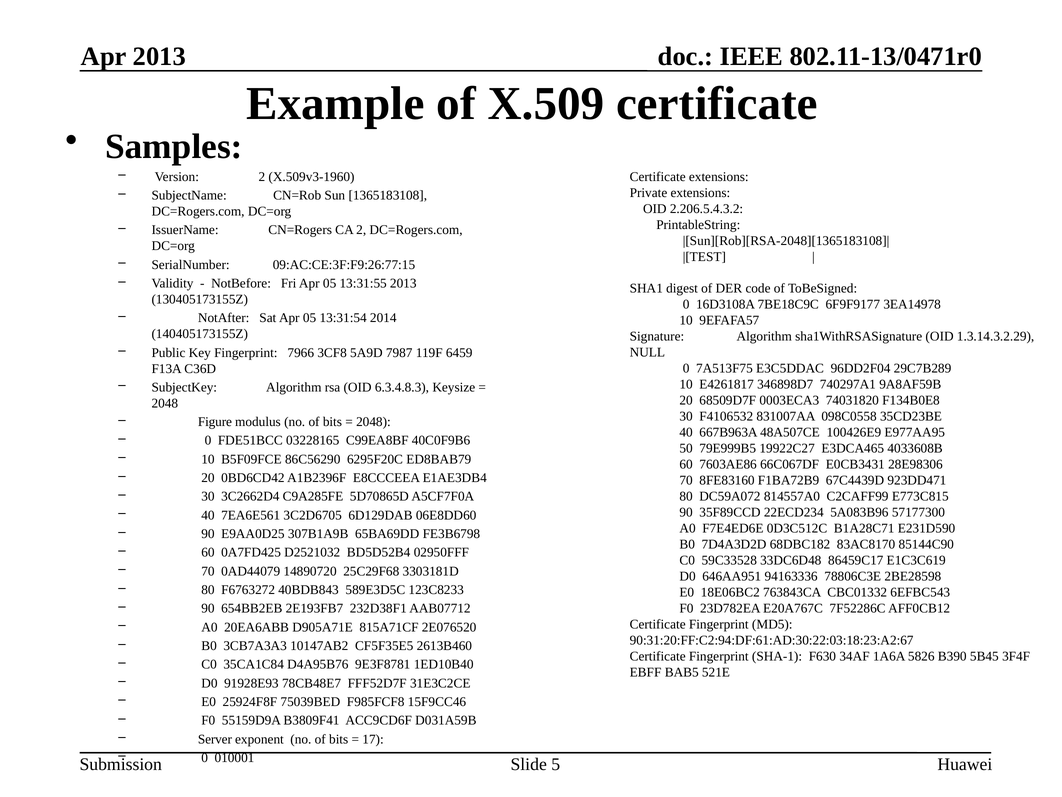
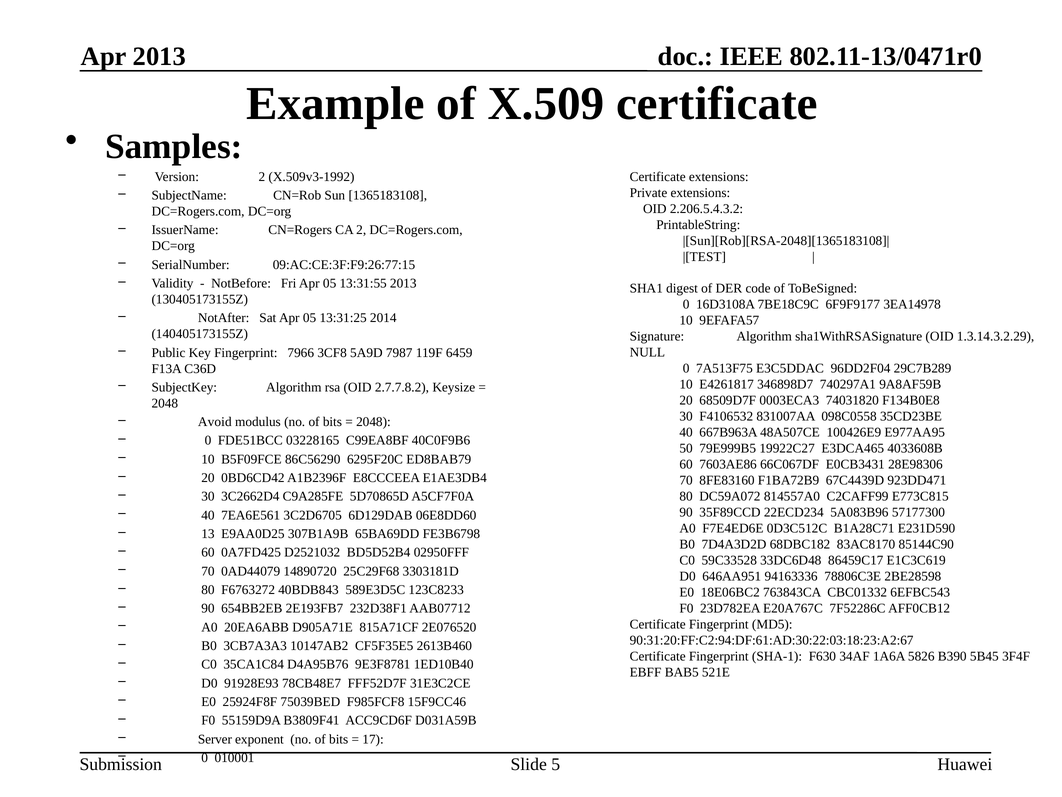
X.509v3-1960: X.509v3-1960 -> X.509v3-1992 (311, 177)
13:31:54: 13:31:54 -> 13:31:25 (343, 318)
6.3.4.8.3: 6.3.4.8.3 -> 2.7.7.8.2 (402, 387)
Figure: Figure -> Avoid (215, 422)
90: 90 -> 13 (208, 534)
